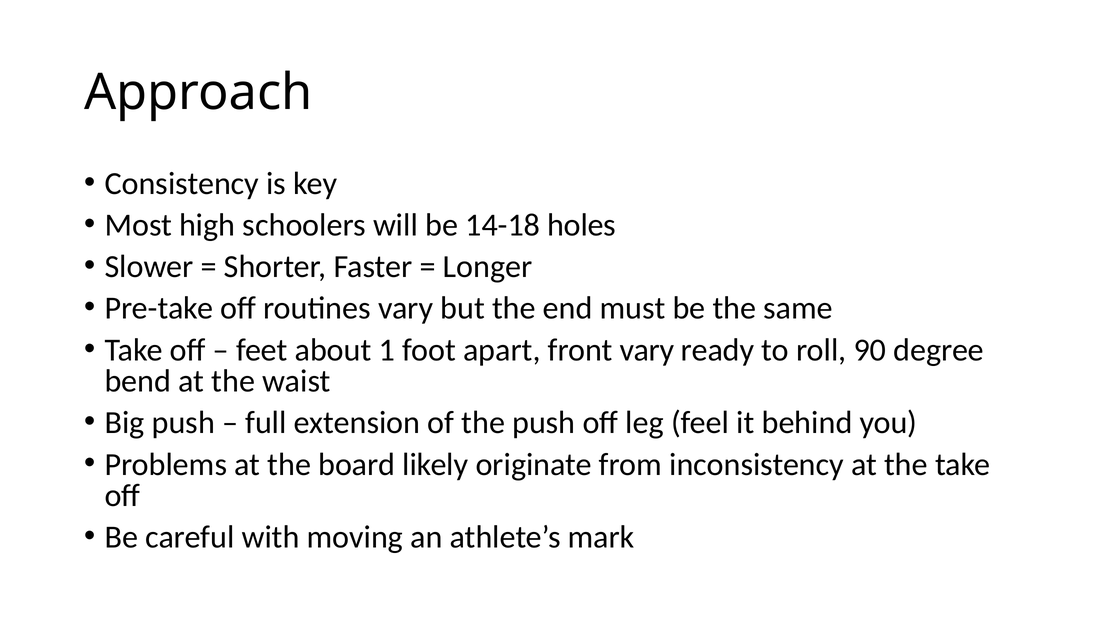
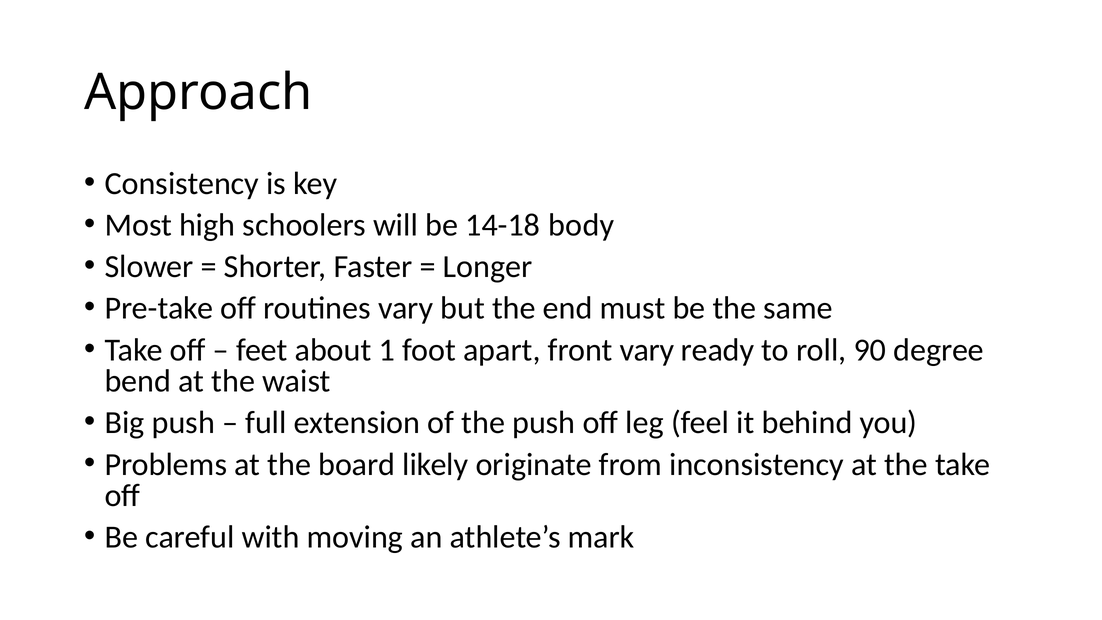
holes: holes -> body (581, 225)
